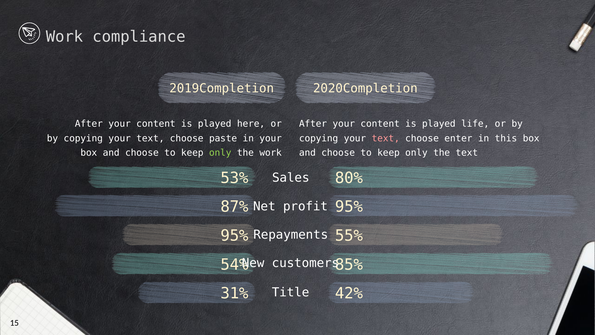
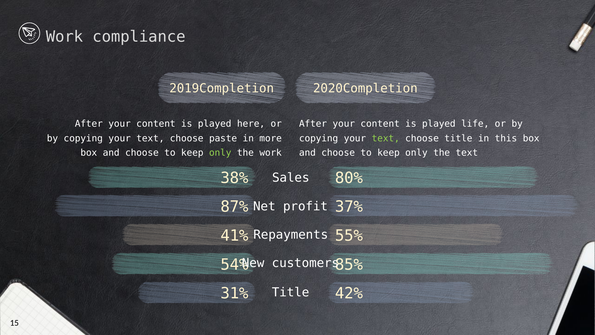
in your: your -> more (271, 138)
text colour: pink -> light green (386, 138)
choose enter: enter -> title (458, 138)
53%: 53% -> 38% (234, 178)
95%: 95% -> 37% (349, 207)
95%: 95% -> 41% (234, 235)
